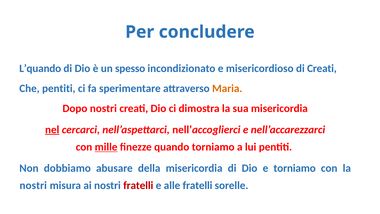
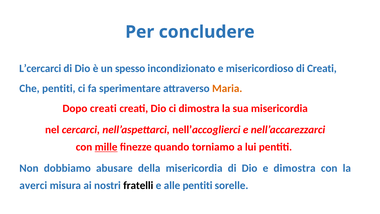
L’quando: L’quando -> L’cercarci (40, 68)
Dopo nostri: nostri -> creati (103, 108)
nel underline: present -> none (52, 130)
e torniamo: torniamo -> dimostra (295, 168)
nostri: nostri -> averci (33, 185)
fratelli colour: red -> black (138, 185)
alle fratelli: fratelli -> pentiti (198, 185)
